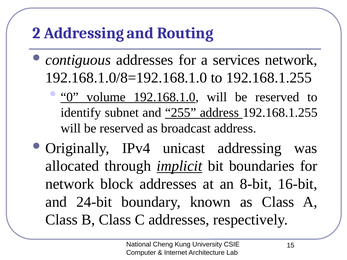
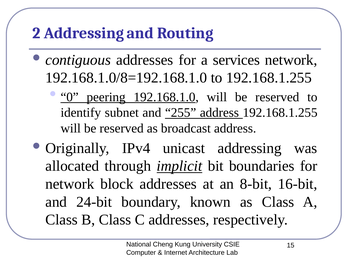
volume: volume -> peering (106, 97)
